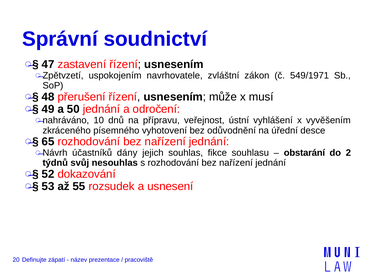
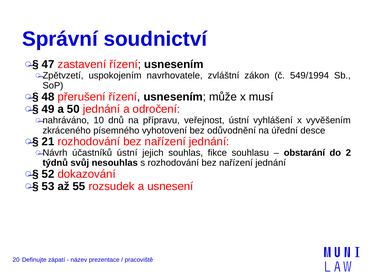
549/1971: 549/1971 -> 549/1994 (310, 75)
65: 65 -> 21 (48, 141)
účastníků dány: dány -> ústní (127, 153)
